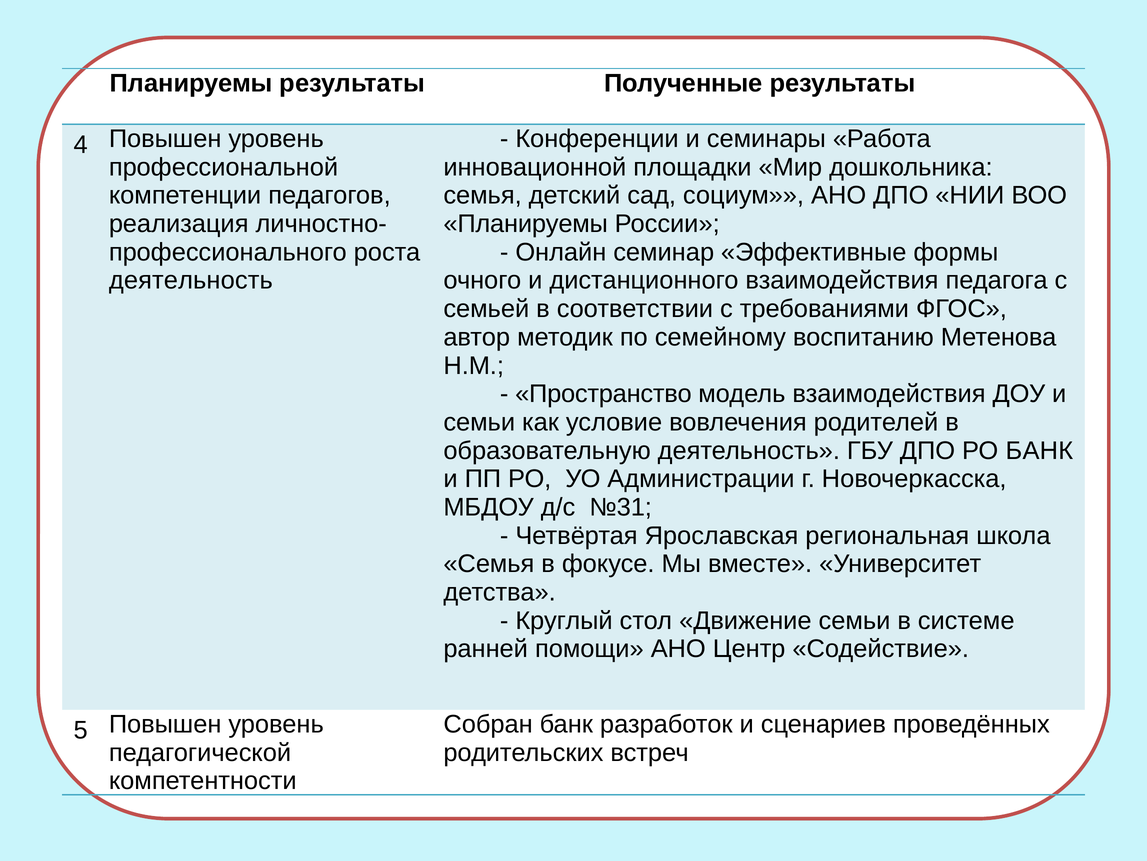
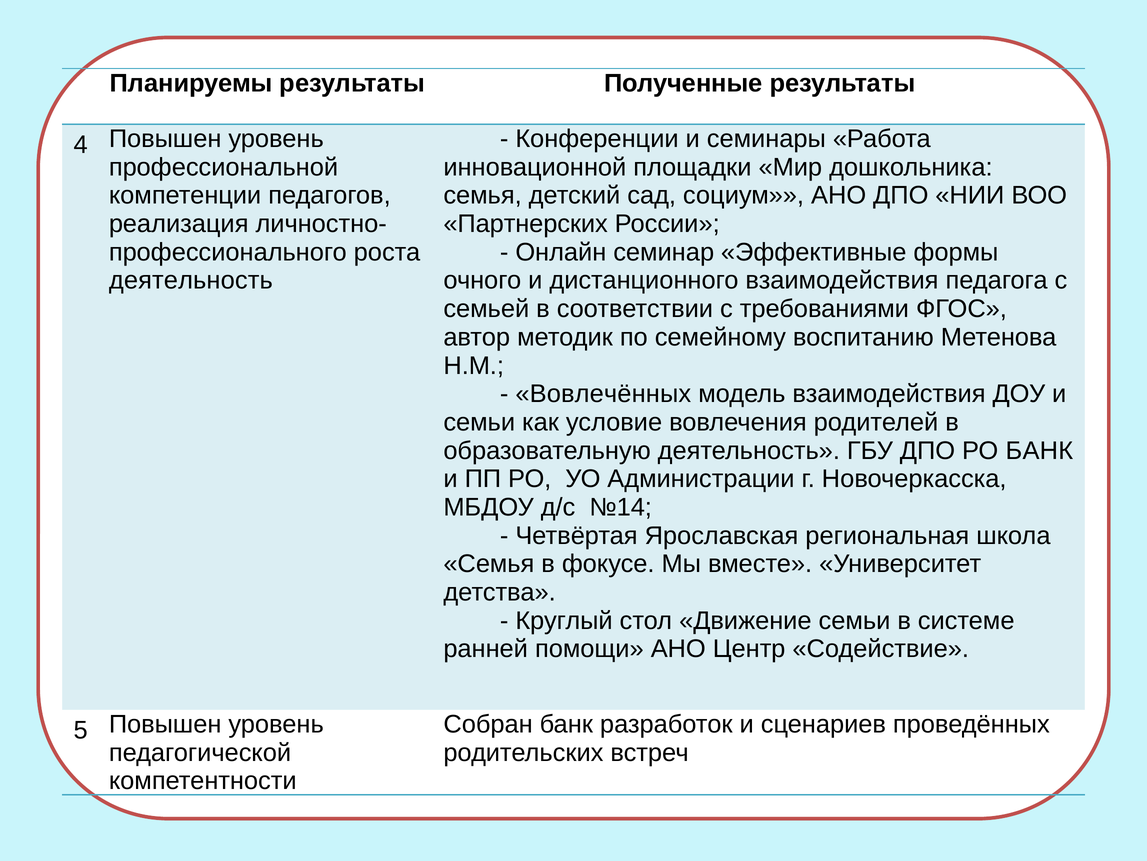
Планируемы: Планируемы -> Партнерских (526, 224)
Пространство: Пространство -> Вовлечённых (603, 394)
№31: №31 -> №14 (621, 507)
